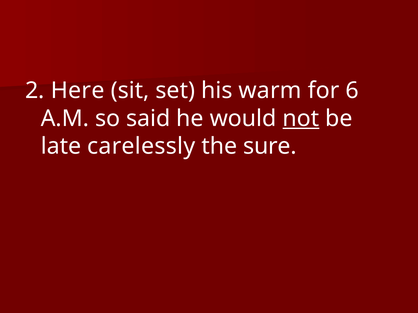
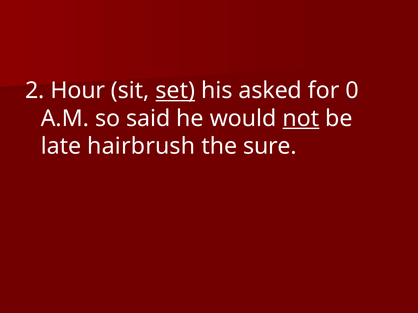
Here: Here -> Hour (78, 91)
set underline: none -> present (175, 91)
warm: warm -> asked (270, 91)
6: 6 -> 0 (352, 91)
carelessly: carelessly -> hairbrush (141, 147)
